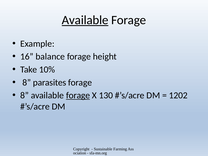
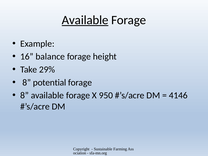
10%: 10% -> 29% (47, 70)
parasites: parasites -> potential (50, 82)
forage underline: present -> none (78, 95)
130: 130 -> 950 (106, 95)
1202: 1202 -> 4146 (178, 95)
